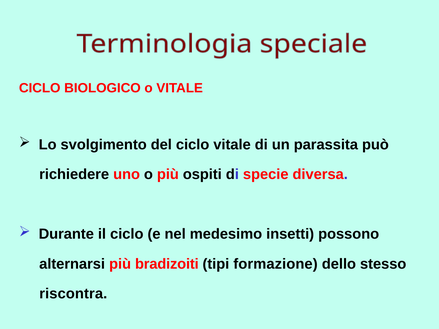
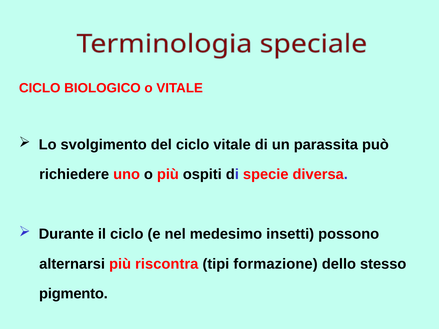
bradizoiti: bradizoiti -> riscontra (167, 264)
riscontra: riscontra -> pigmento (73, 294)
